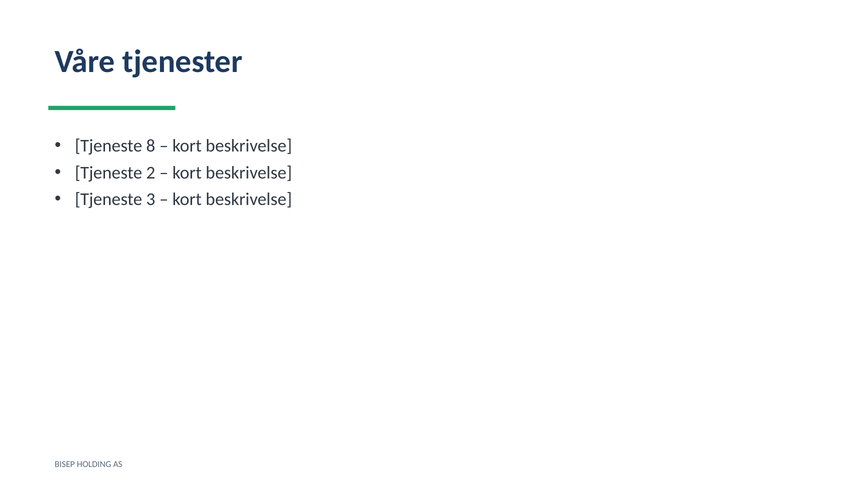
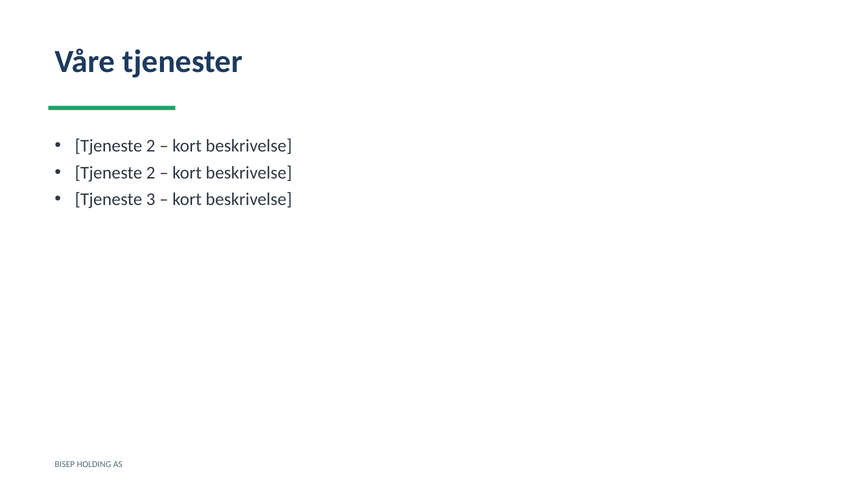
8: 8 -> 2 (151, 146)
